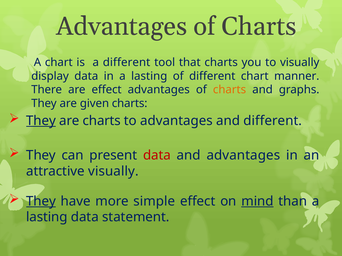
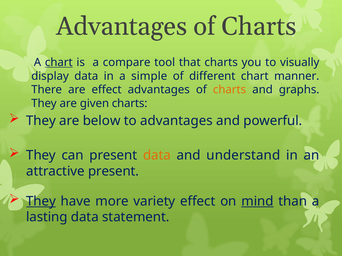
chart underline: none -> present (59, 62)
a different: different -> compare (127, 62)
in a lasting: lasting -> simple (149, 76)
They underline: present -> none (41, 121)
are charts: charts -> below (102, 121)
and different: different -> powerful (273, 121)
data colour: red -> orange (157, 156)
and advantages: advantages -> understand (243, 156)
attractive visually: visually -> present (114, 172)
simple: simple -> variety (154, 202)
